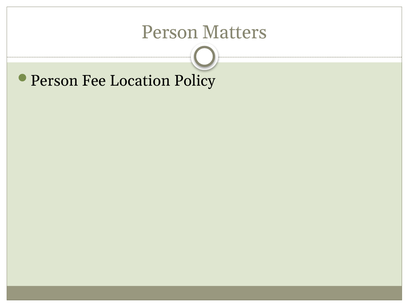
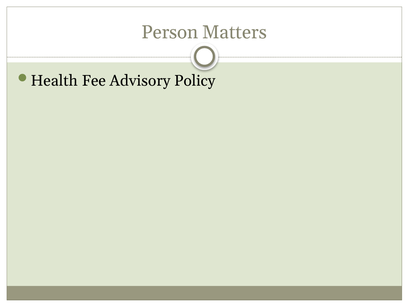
Person: Person -> Health (54, 81)
Location: Location -> Advisory (140, 81)
